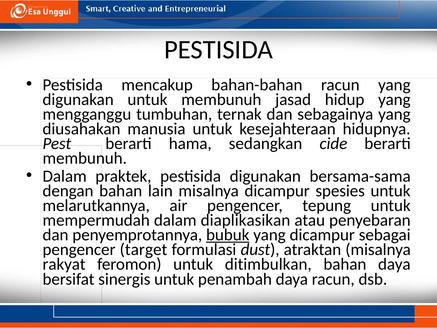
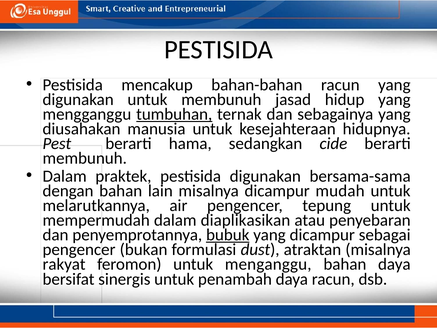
tumbuhan underline: none -> present (174, 114)
spesies: spesies -> mudah (340, 191)
target: target -> bukan (144, 249)
ditimbulkan: ditimbulkan -> menganggu (268, 264)
